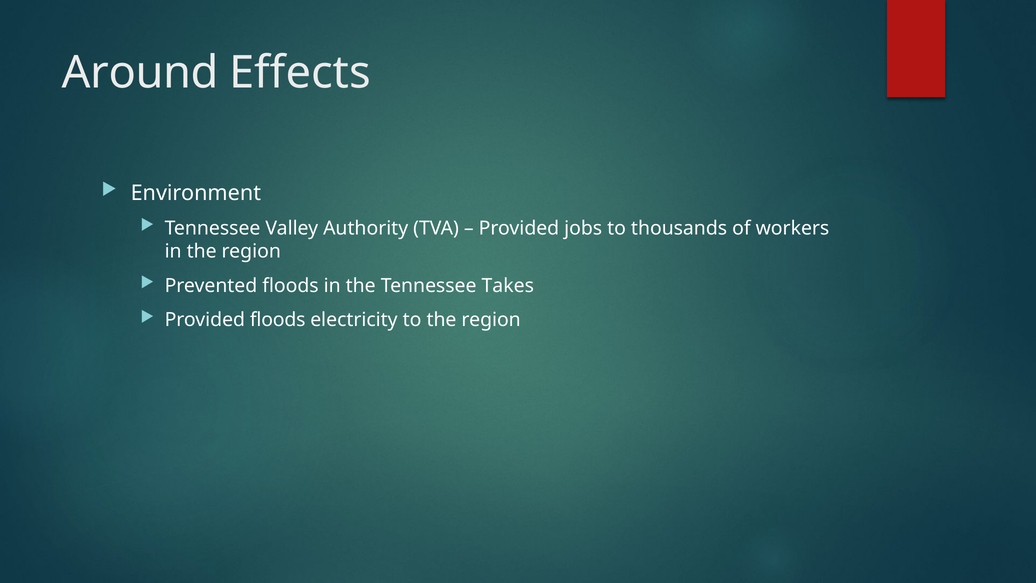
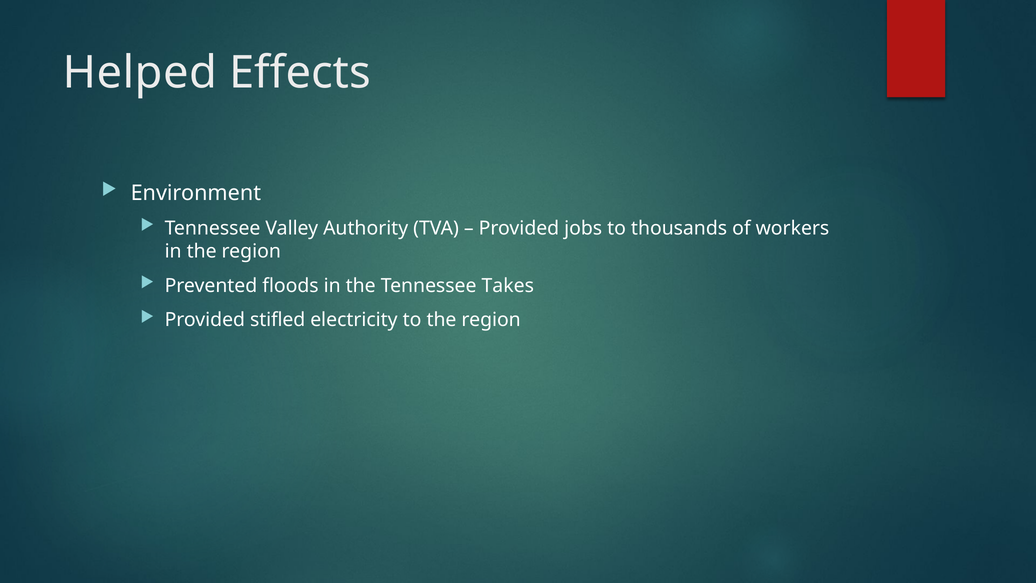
Around: Around -> Helped (140, 73)
Provided floods: floods -> stifled (278, 320)
